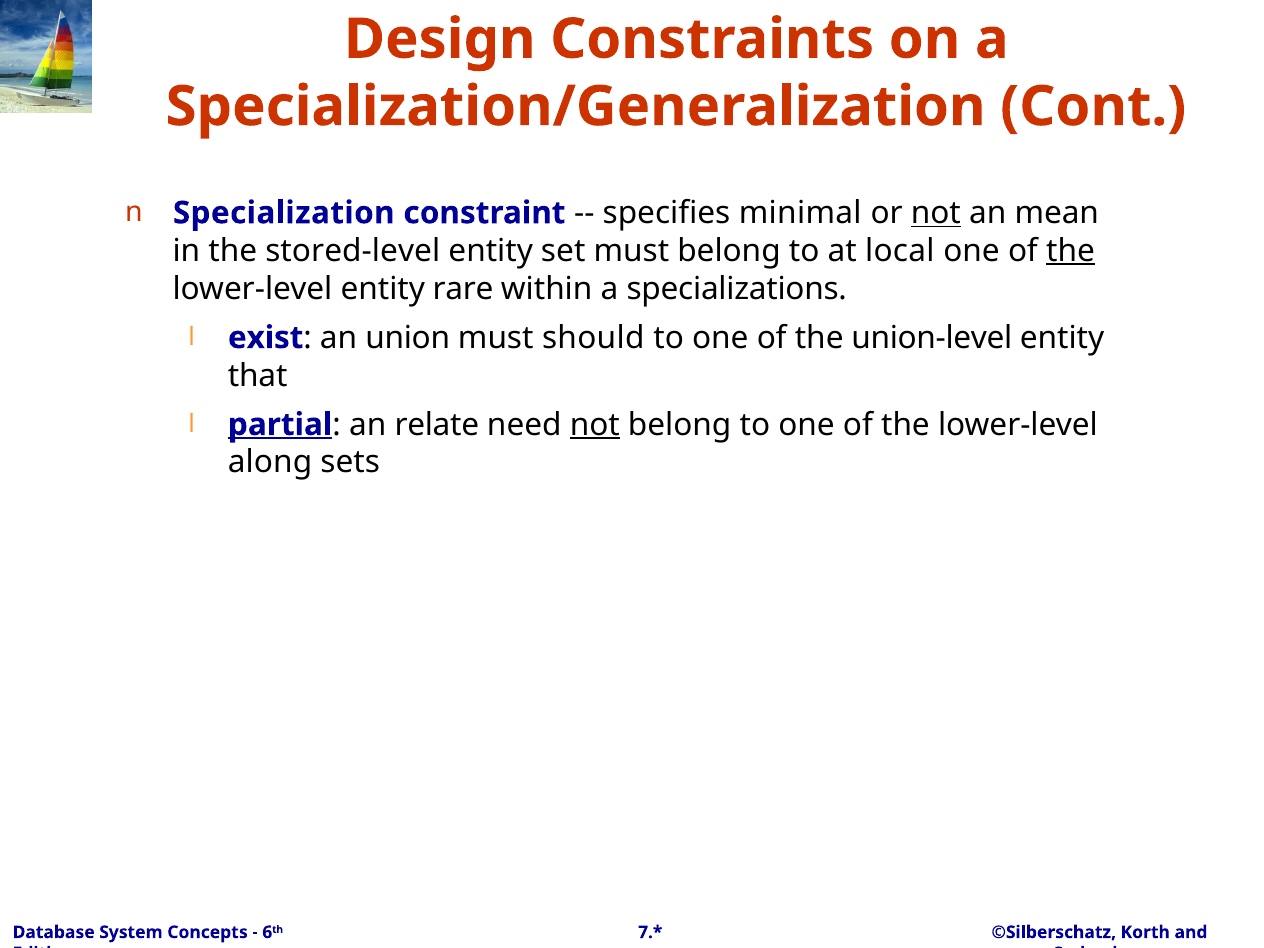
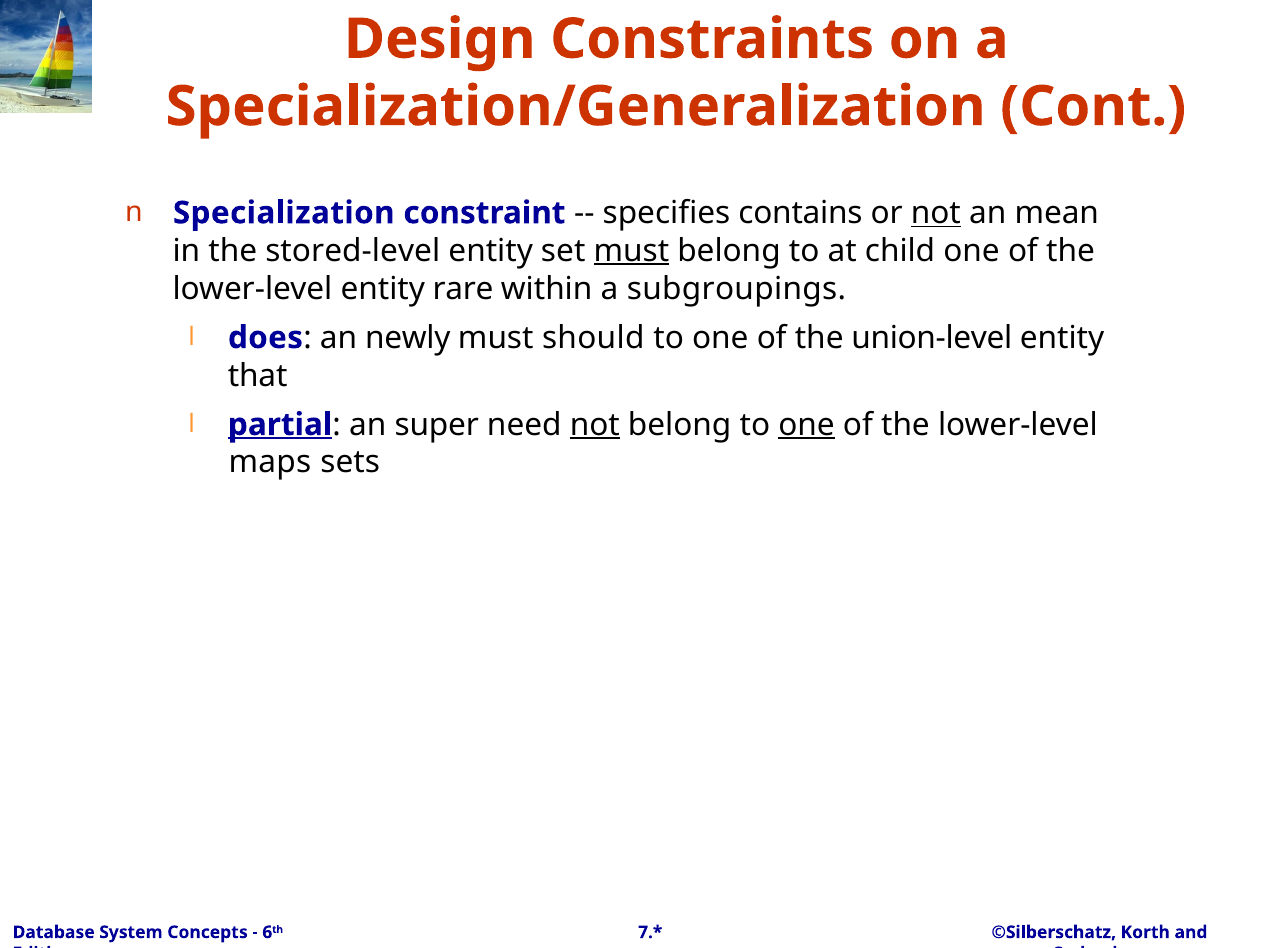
minimal: minimal -> contains (801, 213)
must underline: none -> present (631, 251)
local: local -> child (900, 251)
the underline: present -> none (1070, 251)
specializations: specializations -> subgroupings (736, 289)
exist: exist -> does (265, 338)
union: union -> newly (408, 338)
relate: relate -> super (437, 425)
one underline: none -> present (807, 425)
along: along -> maps (270, 463)
